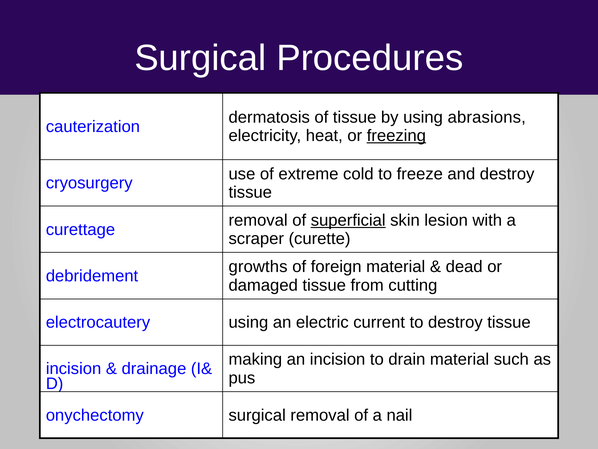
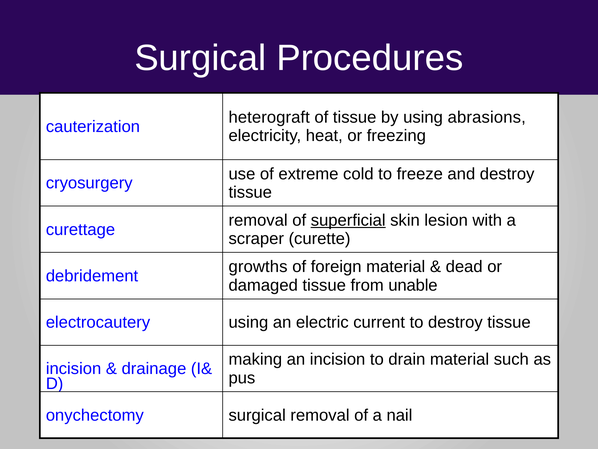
dermatosis: dermatosis -> heterograft (269, 117)
freezing underline: present -> none (396, 136)
cutting: cutting -> unable (413, 285)
